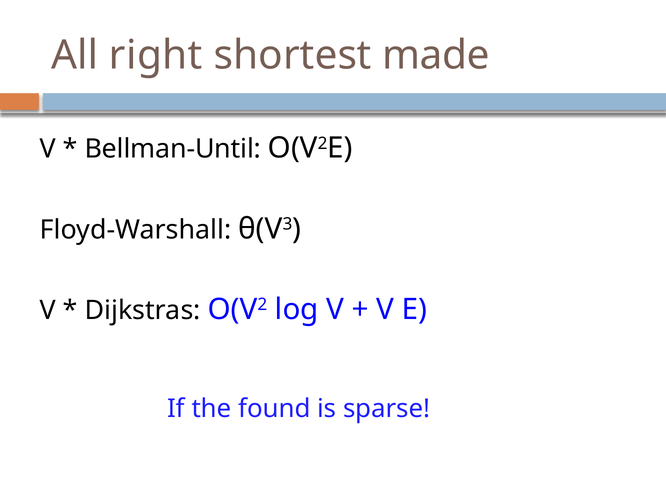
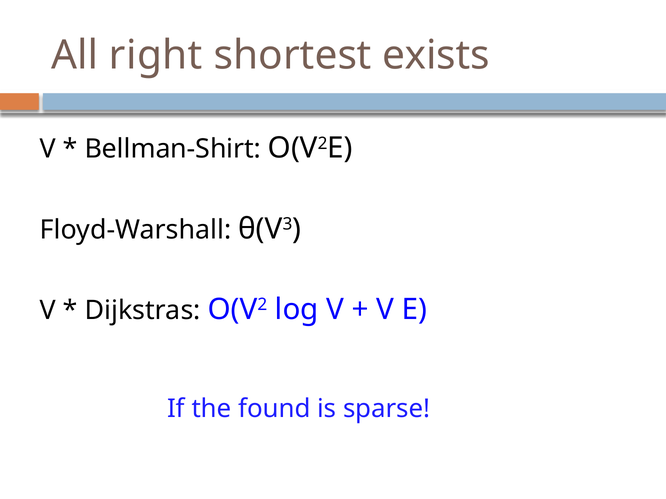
made: made -> exists (436, 56)
Bellman-Until: Bellman-Until -> Bellman-Shirt (173, 149)
